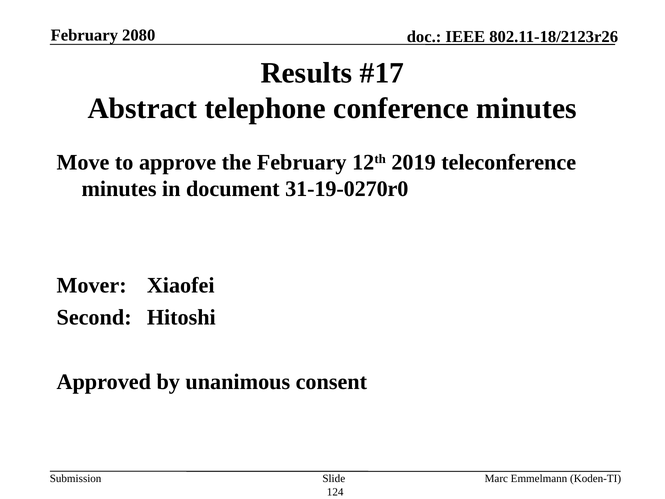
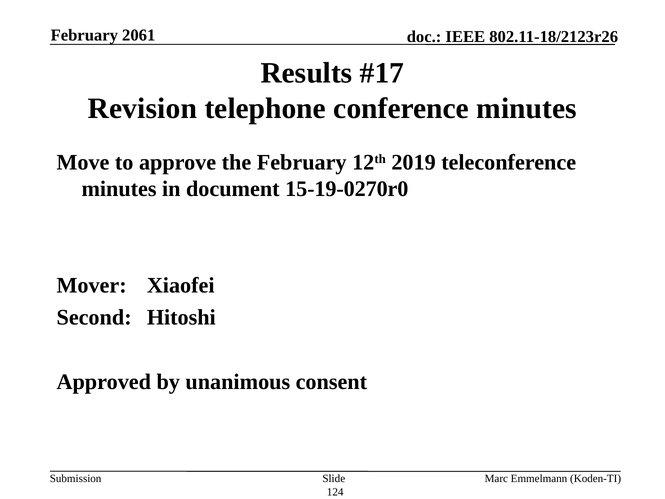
2080: 2080 -> 2061 (139, 35)
Abstract: Abstract -> Revision (142, 108)
31-19-0270r0: 31-19-0270r0 -> 15-19-0270r0 (347, 189)
